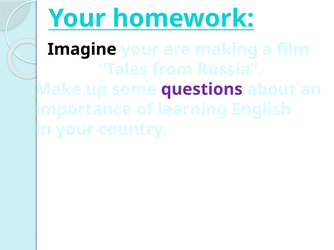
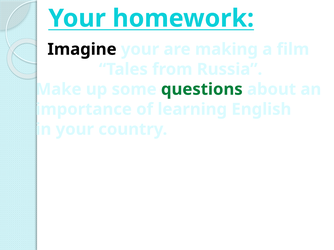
questions colour: purple -> green (202, 89)
